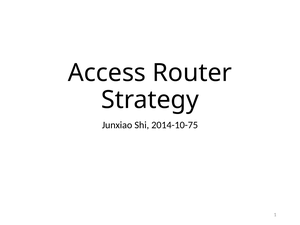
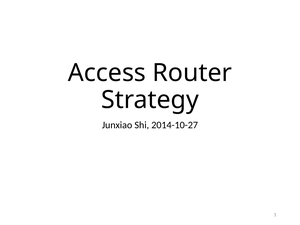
2014-10-75: 2014-10-75 -> 2014-10-27 (175, 125)
